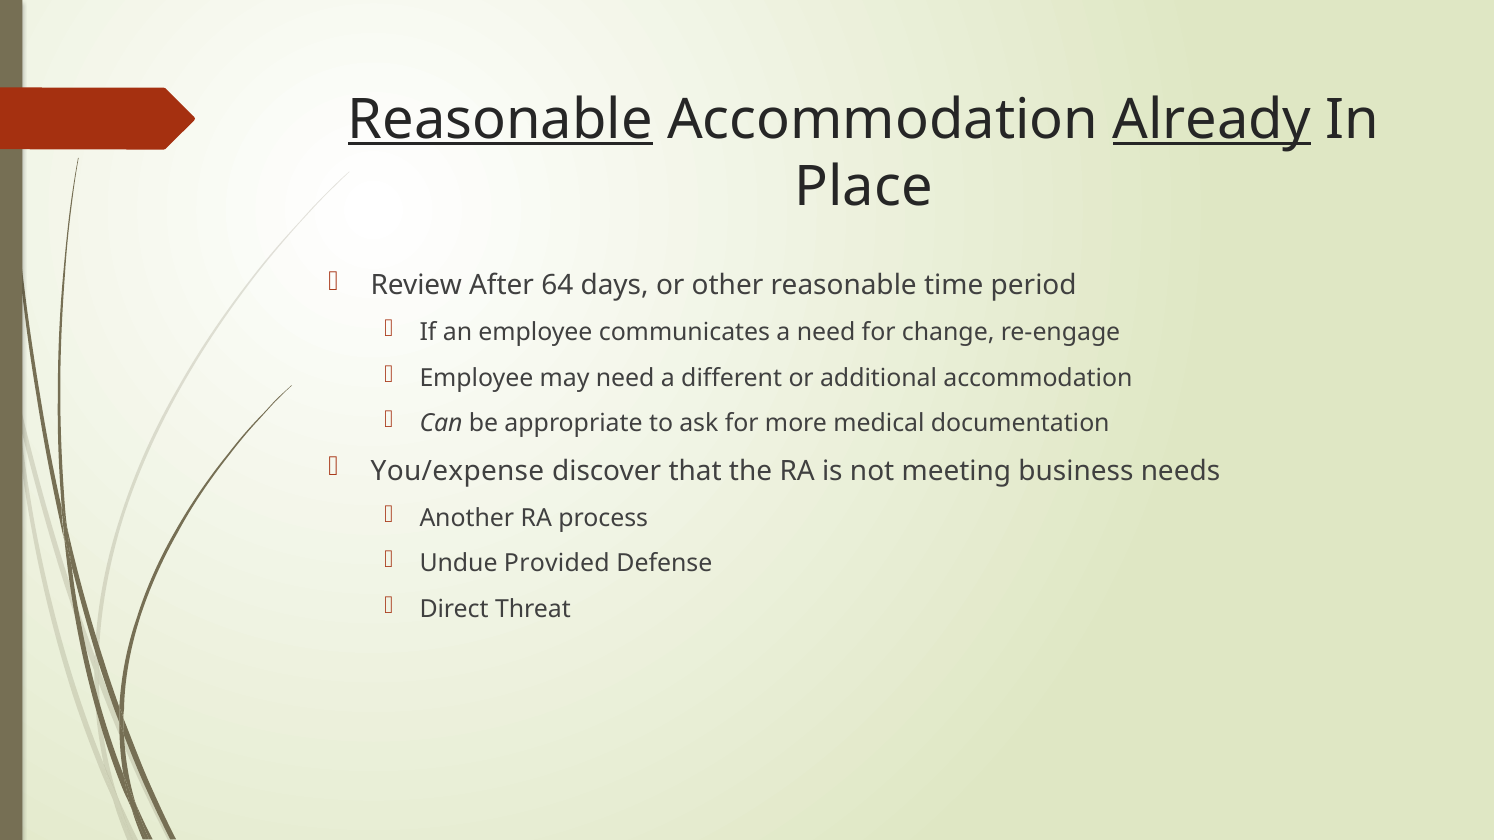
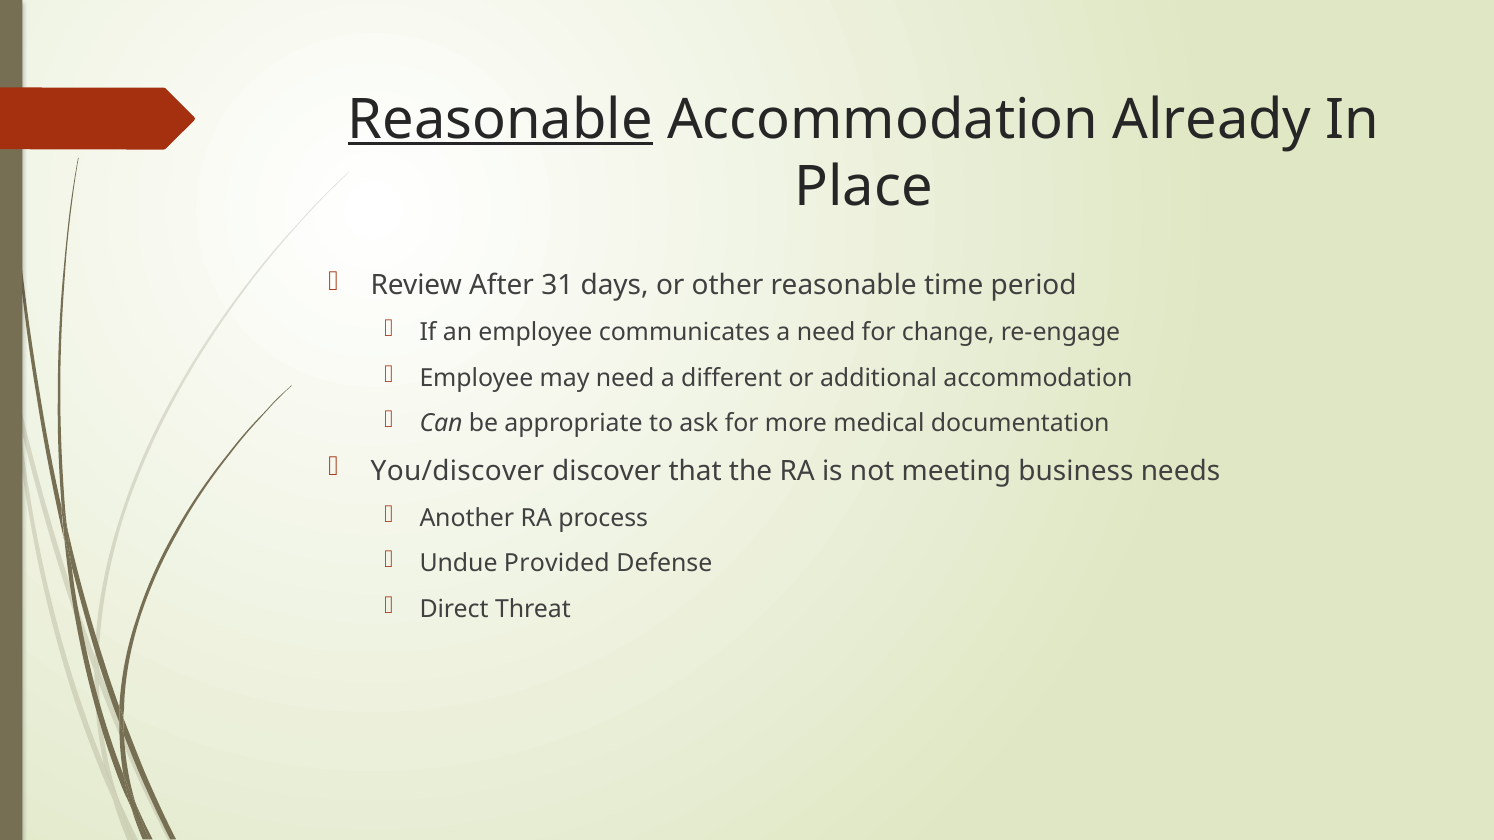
Already underline: present -> none (1212, 120)
64: 64 -> 31 (557, 286)
You/expense: You/expense -> You/discover (457, 471)
